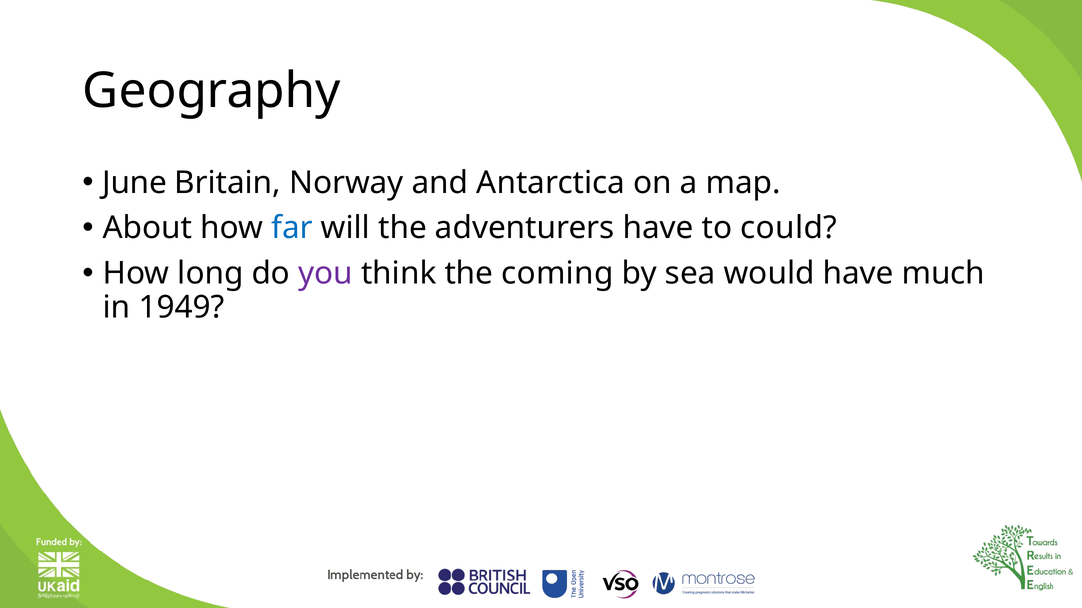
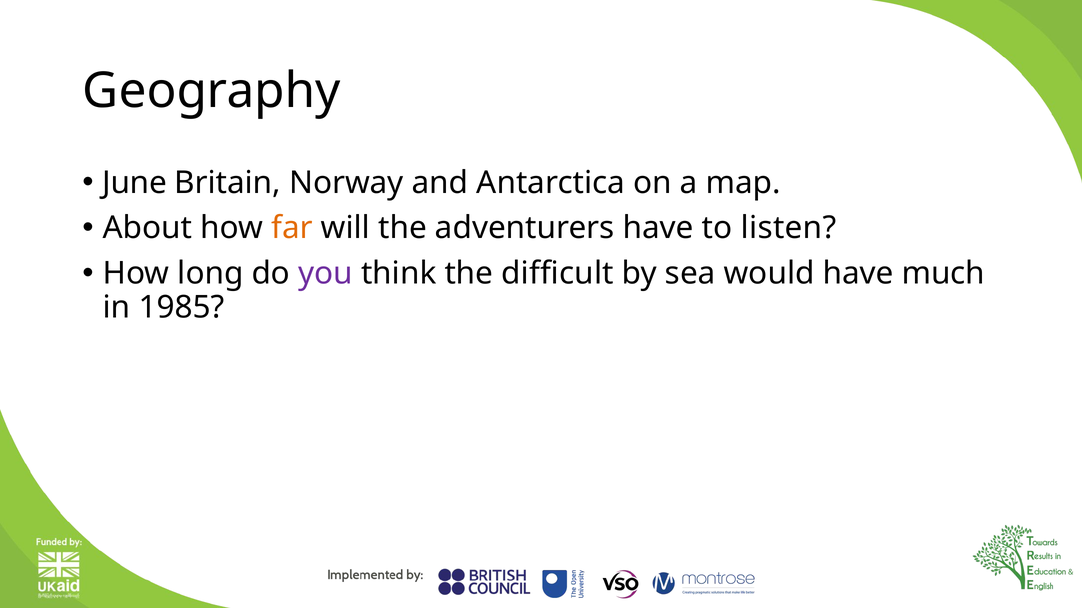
far colour: blue -> orange (292, 228)
could: could -> listen (789, 228)
coming: coming -> difficult (558, 274)
1949: 1949 -> 1985 (181, 308)
